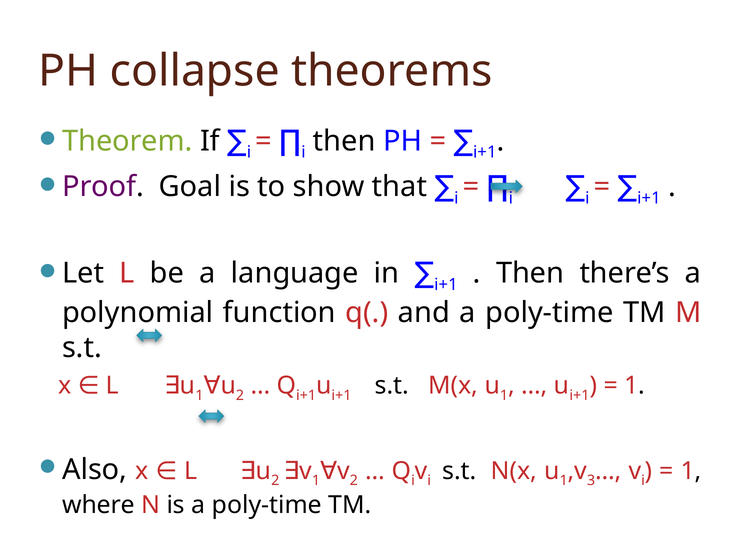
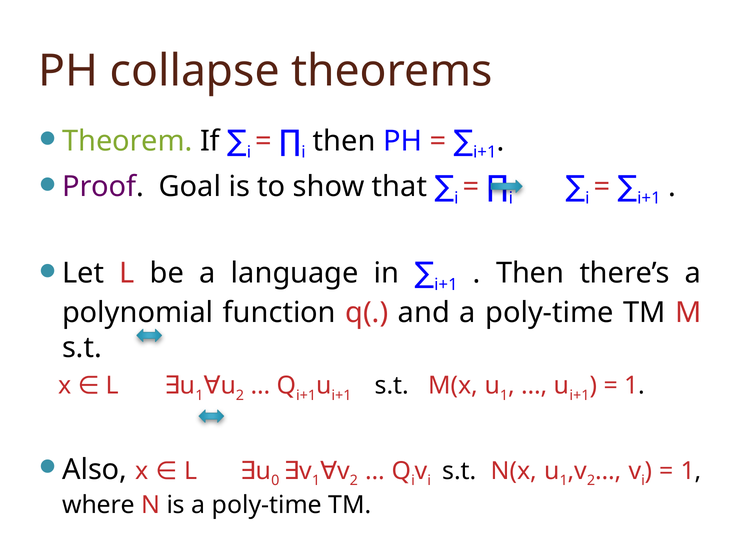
2: 2 -> 0 (275, 481)
3: 3 -> 2 (591, 481)
